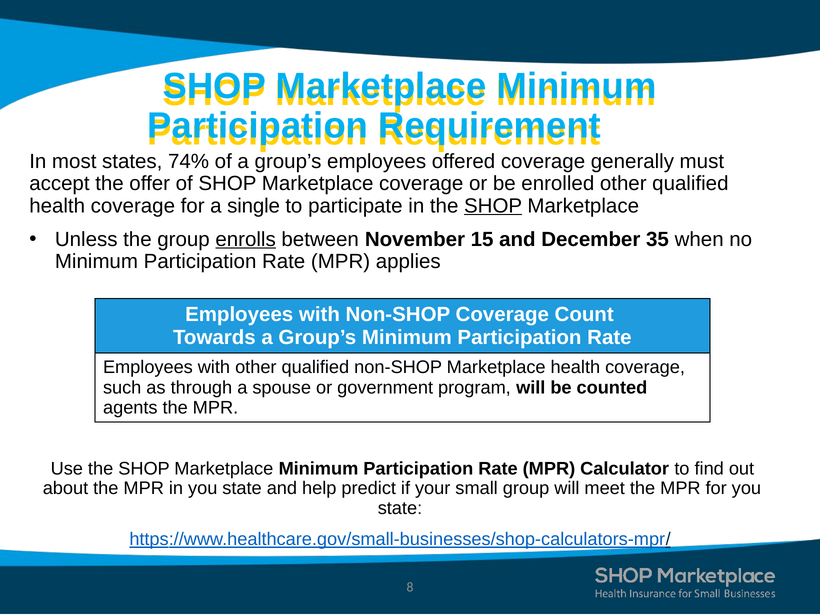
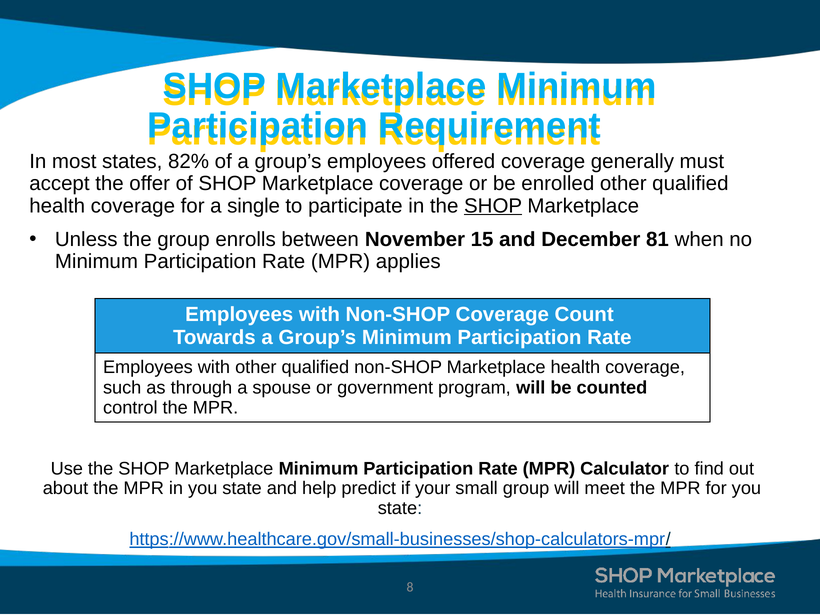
74%: 74% -> 82% (189, 161)
enrolls underline: present -> none (246, 239)
35: 35 -> 81 (657, 239)
agents: agents -> control (130, 408)
